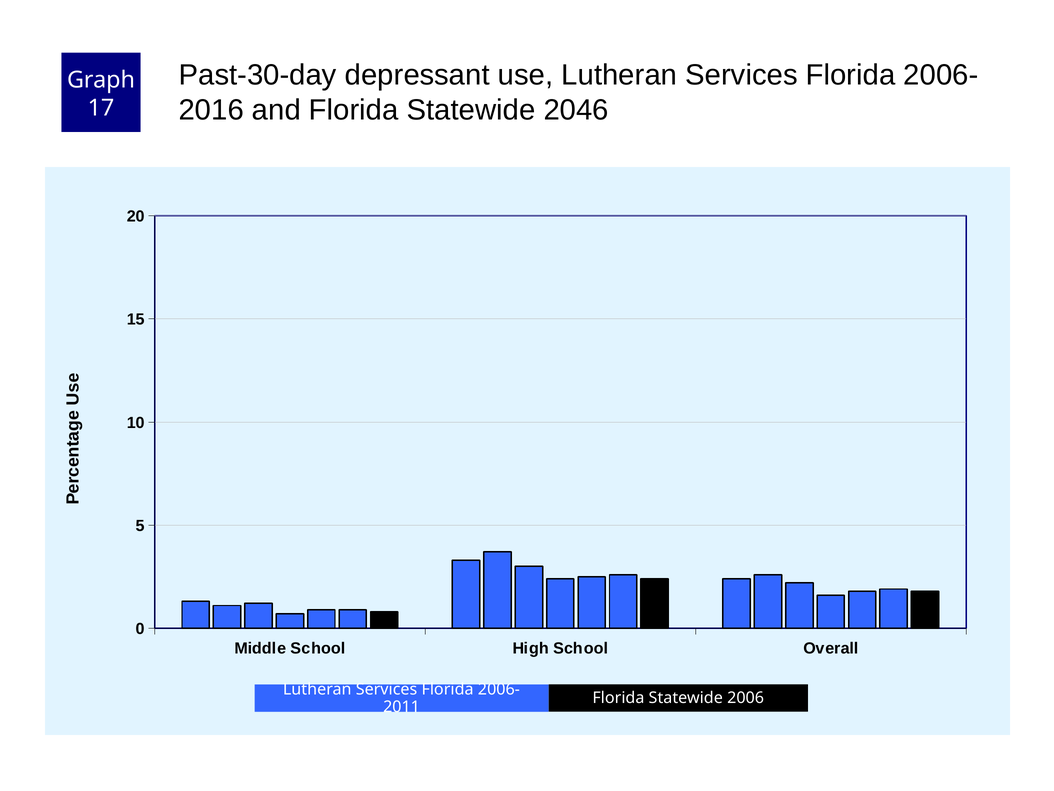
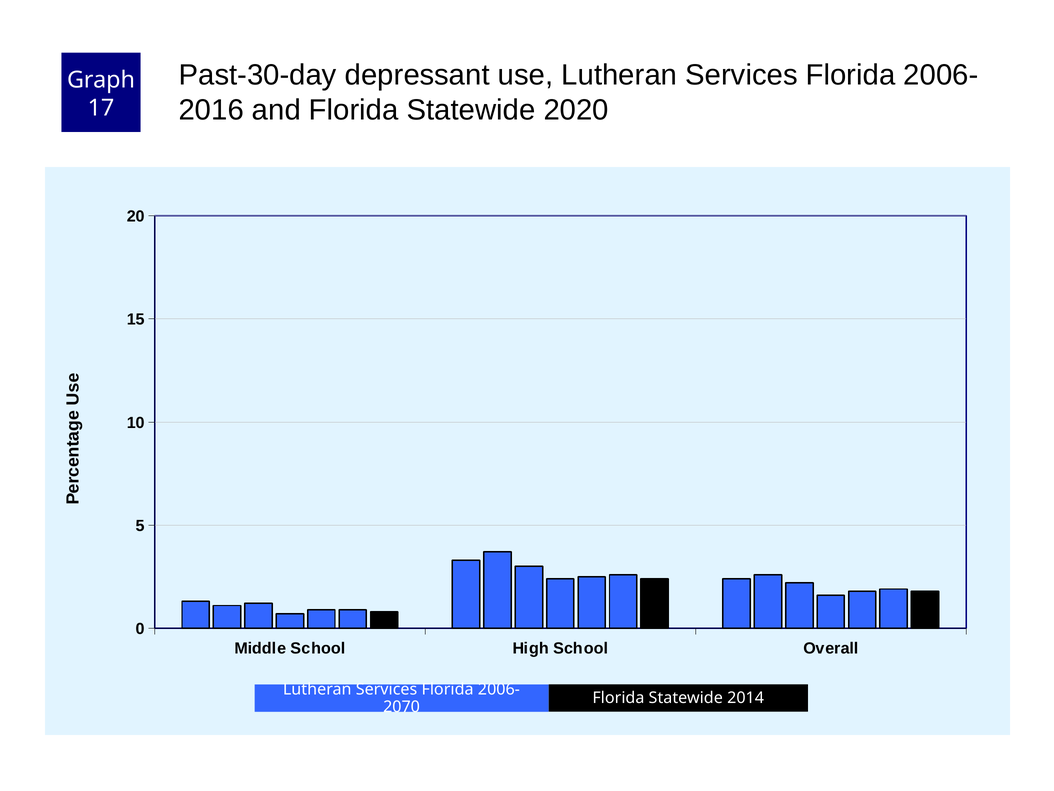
2046: 2046 -> 2020 (576, 110)
2006: 2006 -> 2014 (746, 698)
2011: 2011 -> 2070 (402, 706)
